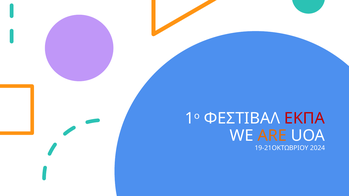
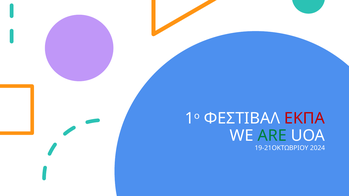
ARE colour: orange -> green (272, 136)
